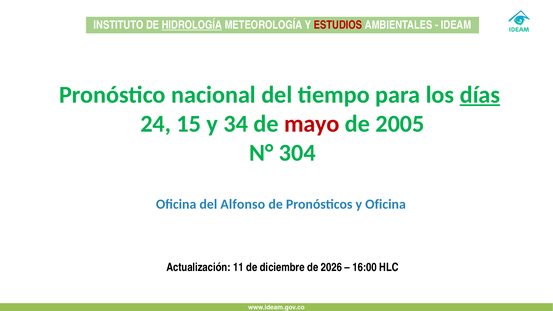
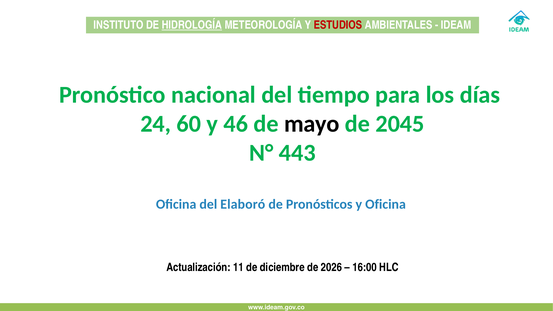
días underline: present -> none (480, 95)
15: 15 -> 60 (189, 124)
34: 34 -> 46 (236, 124)
mayo colour: red -> black (312, 124)
2005: 2005 -> 2045 (400, 124)
304: 304 -> 443 (297, 153)
Alfonso: Alfonso -> Elaboró (243, 204)
